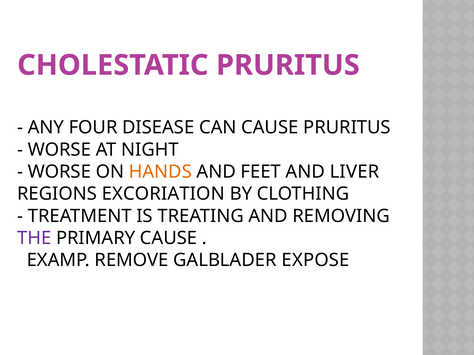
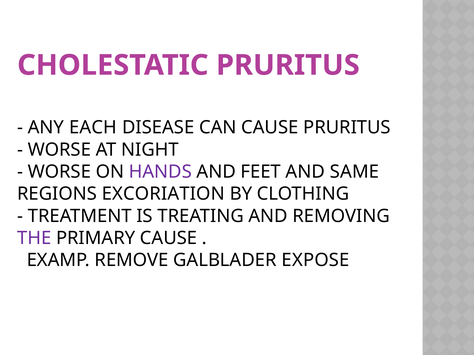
FOUR: FOUR -> EACH (93, 128)
HANDS colour: orange -> purple (160, 172)
LIVER: LIVER -> SAME (355, 172)
